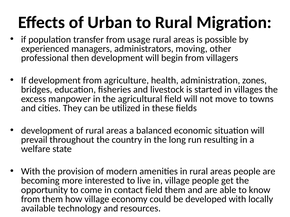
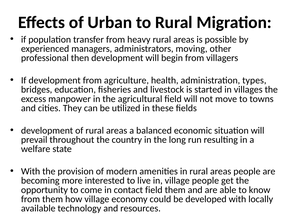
usage: usage -> heavy (139, 40)
zones: zones -> types (254, 80)
